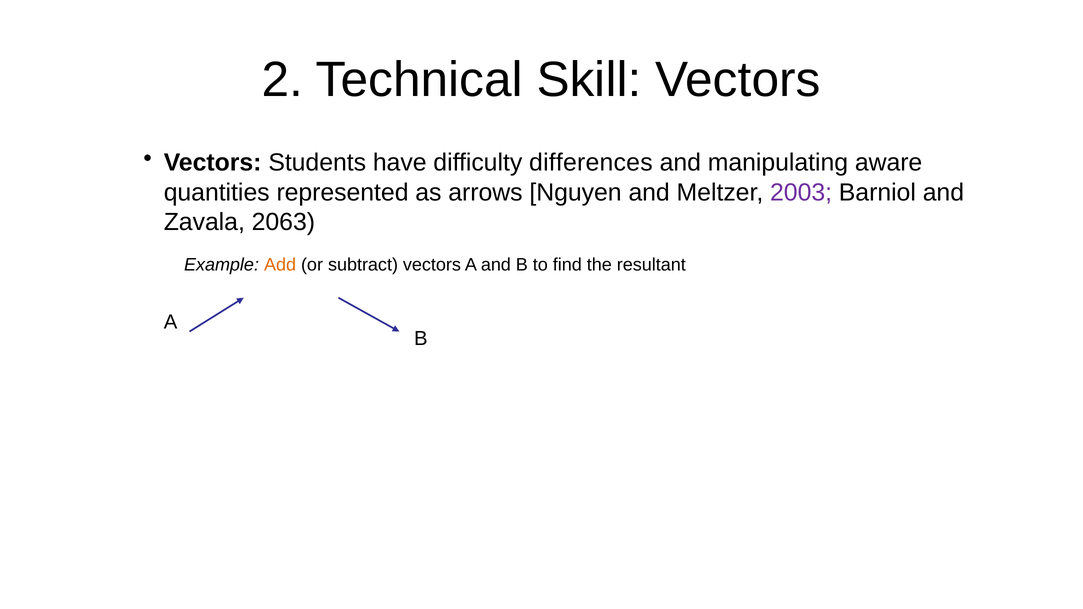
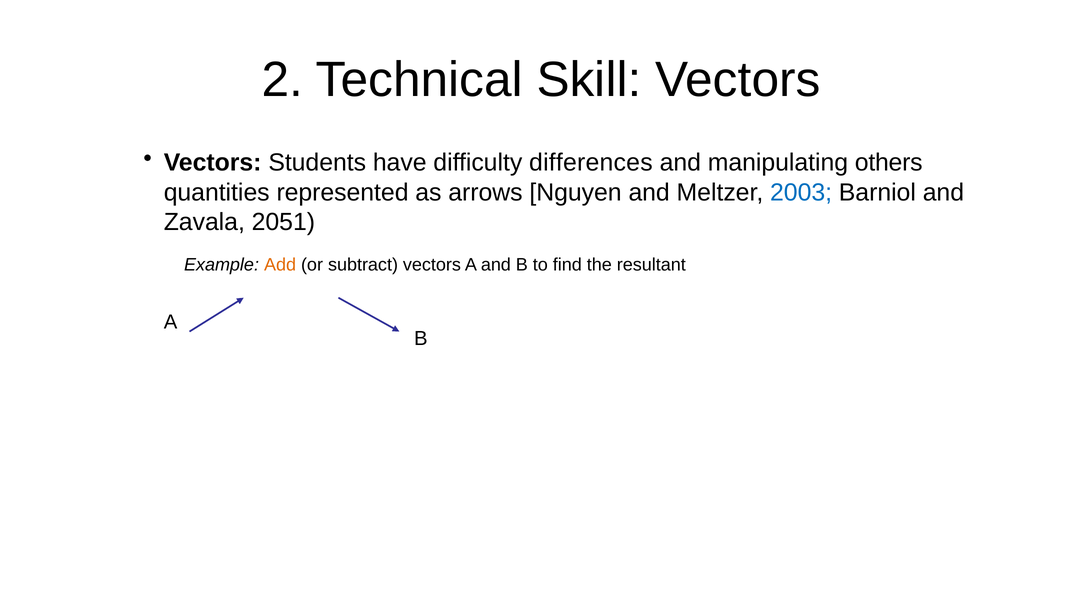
aware: aware -> others (889, 163)
2003 colour: purple -> blue (801, 193)
2063: 2063 -> 2051 (283, 222)
